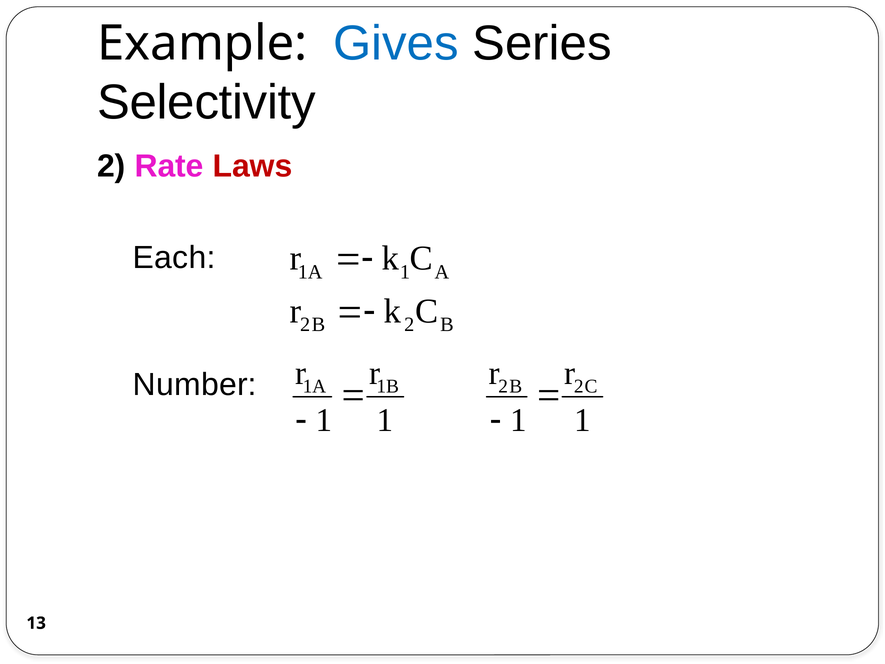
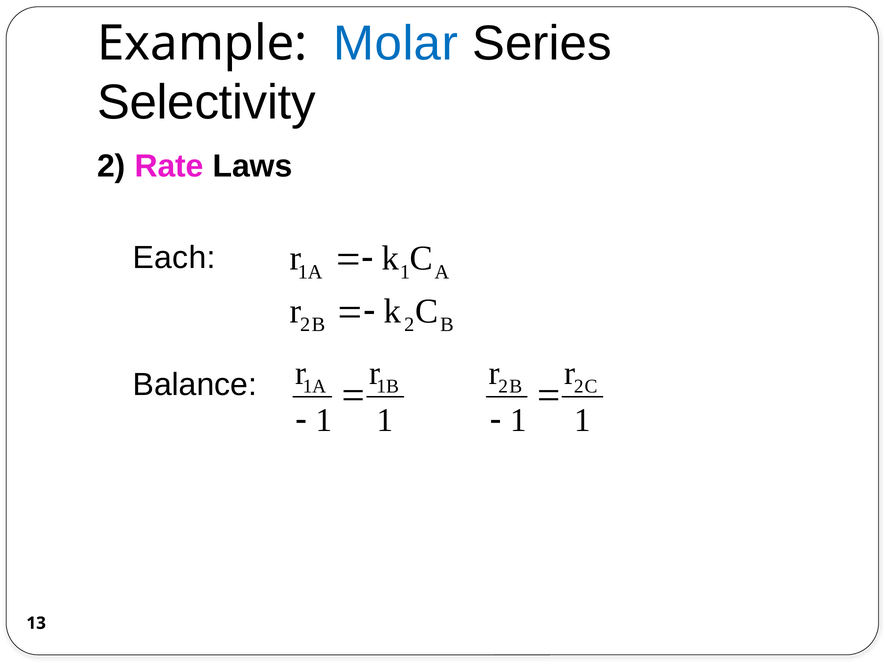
Gives: Gives -> Molar (396, 43)
Laws colour: red -> black (253, 166)
Number: Number -> Balance (195, 384)
